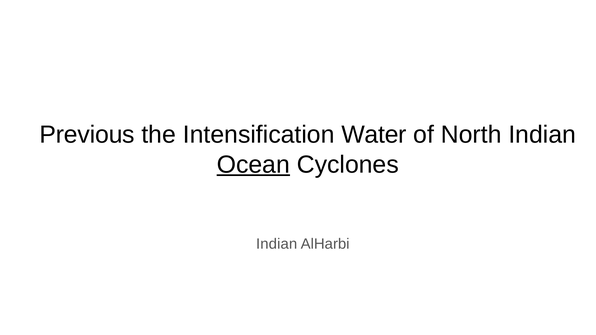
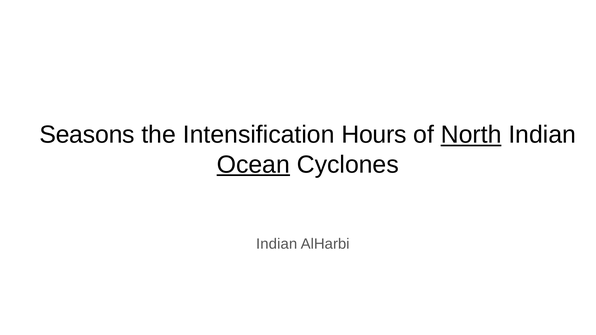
Previous: Previous -> Seasons (87, 135)
Water: Water -> Hours (374, 135)
North underline: none -> present (471, 135)
